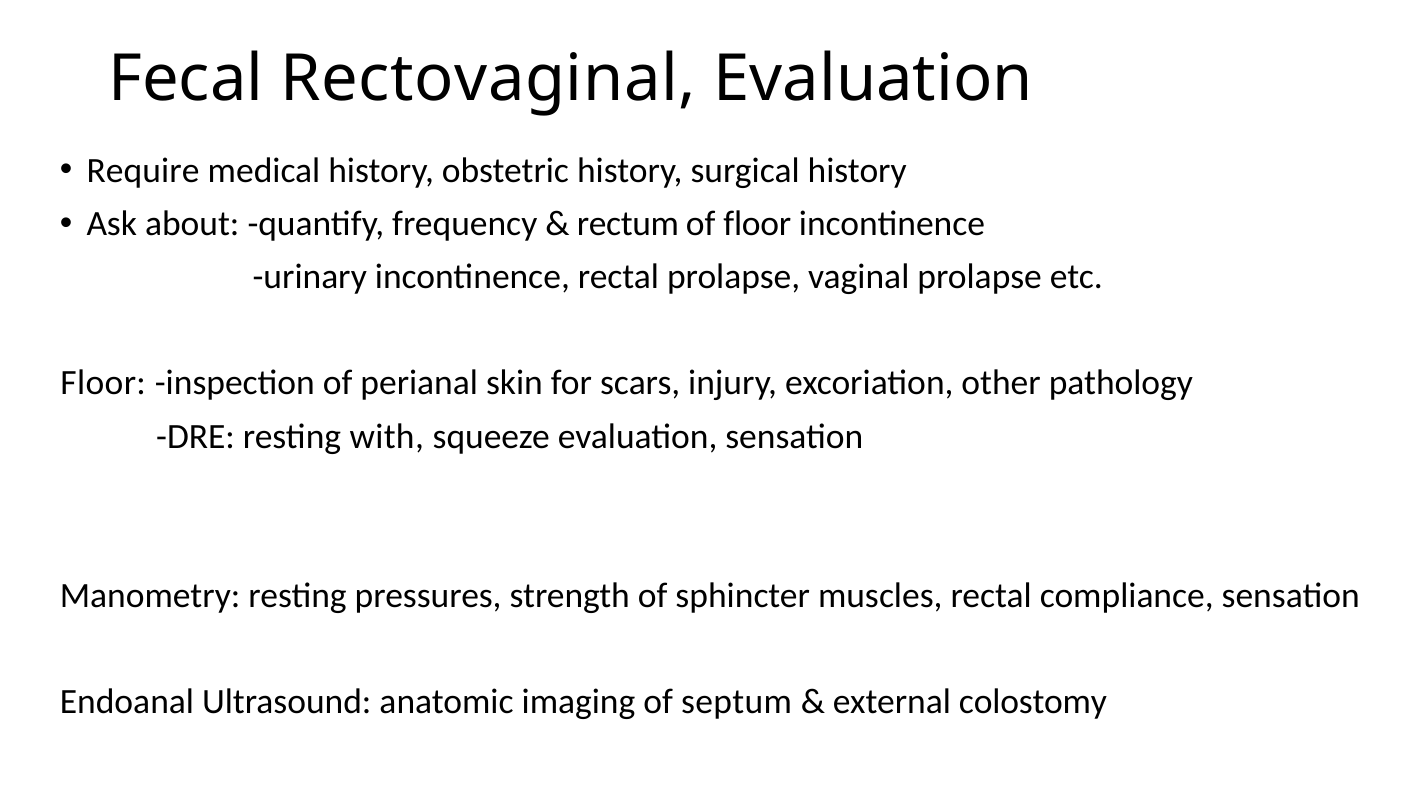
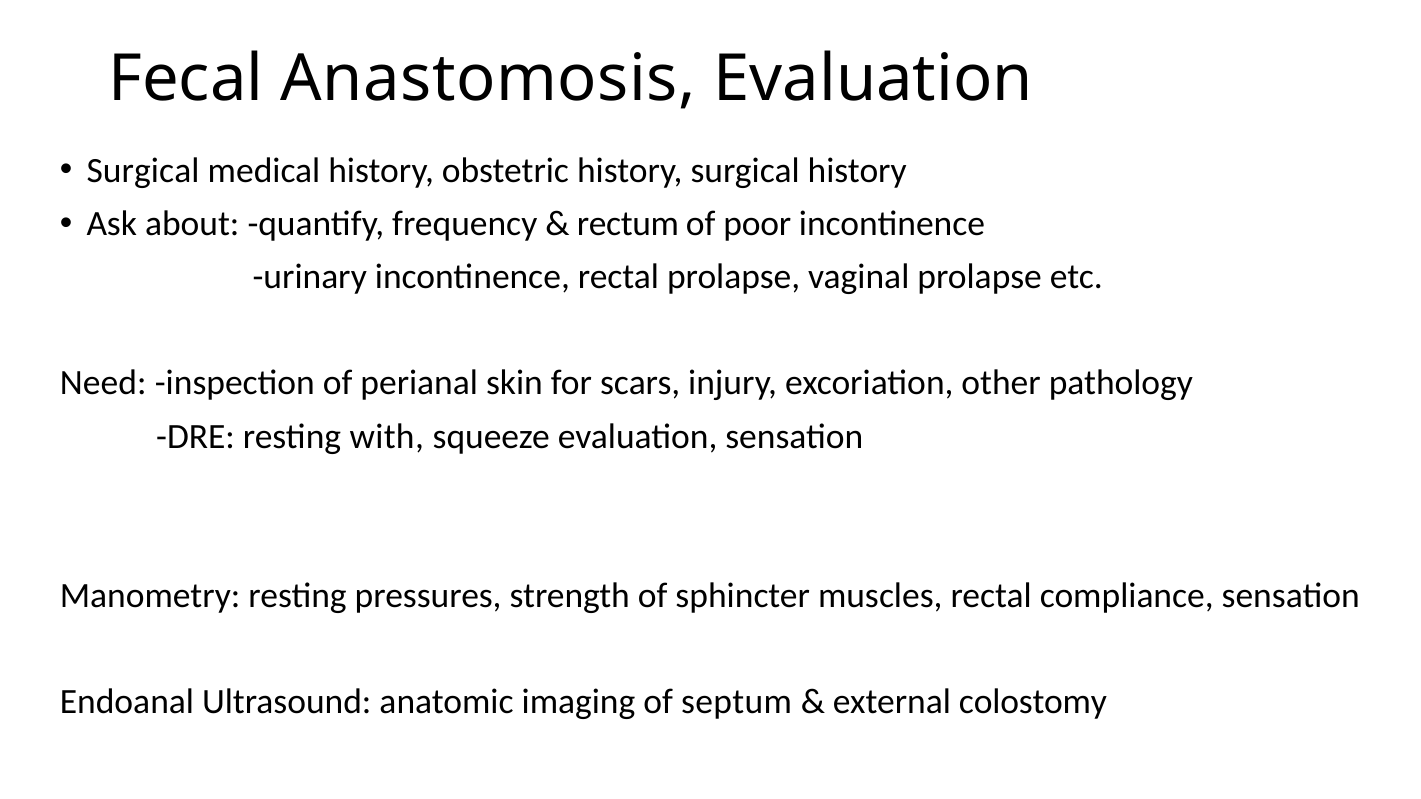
Rectovaginal: Rectovaginal -> Anastomosis (488, 79)
Require: Require -> Surgical (143, 171)
of floor: floor -> poor (757, 224)
Floor: Floor -> Need (103, 383)
